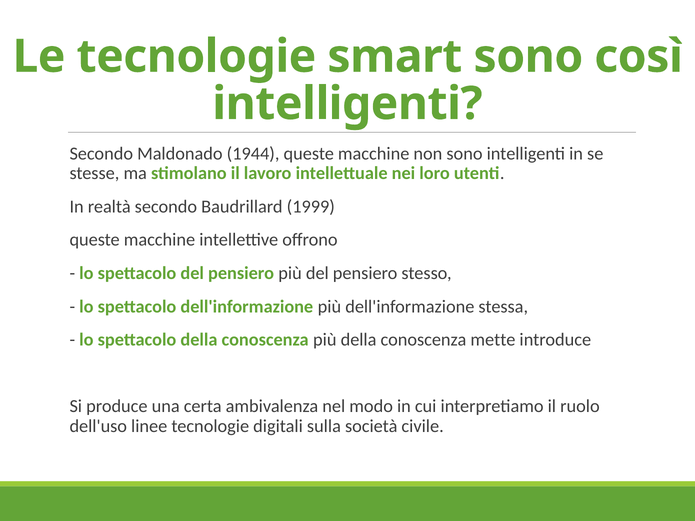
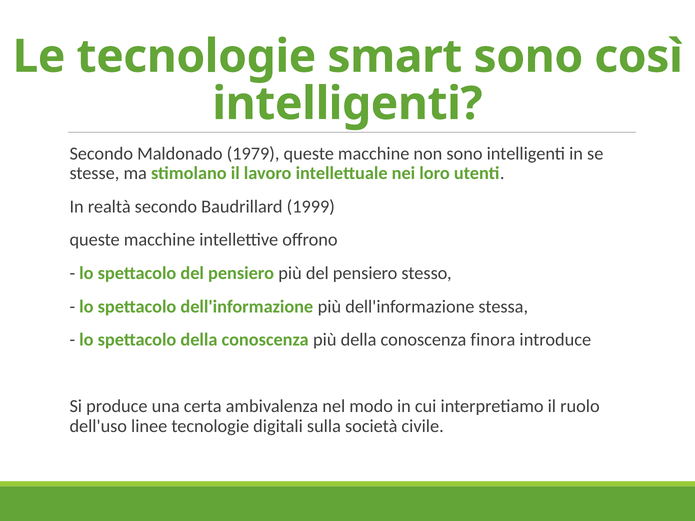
1944: 1944 -> 1979 (253, 154)
mette: mette -> finora (493, 340)
